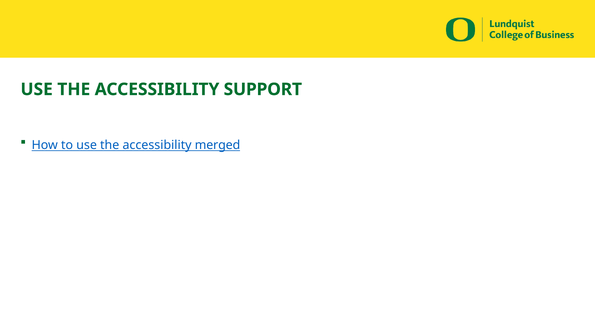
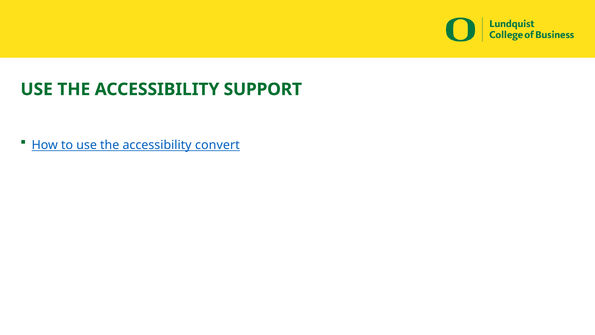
merged: merged -> convert (217, 145)
